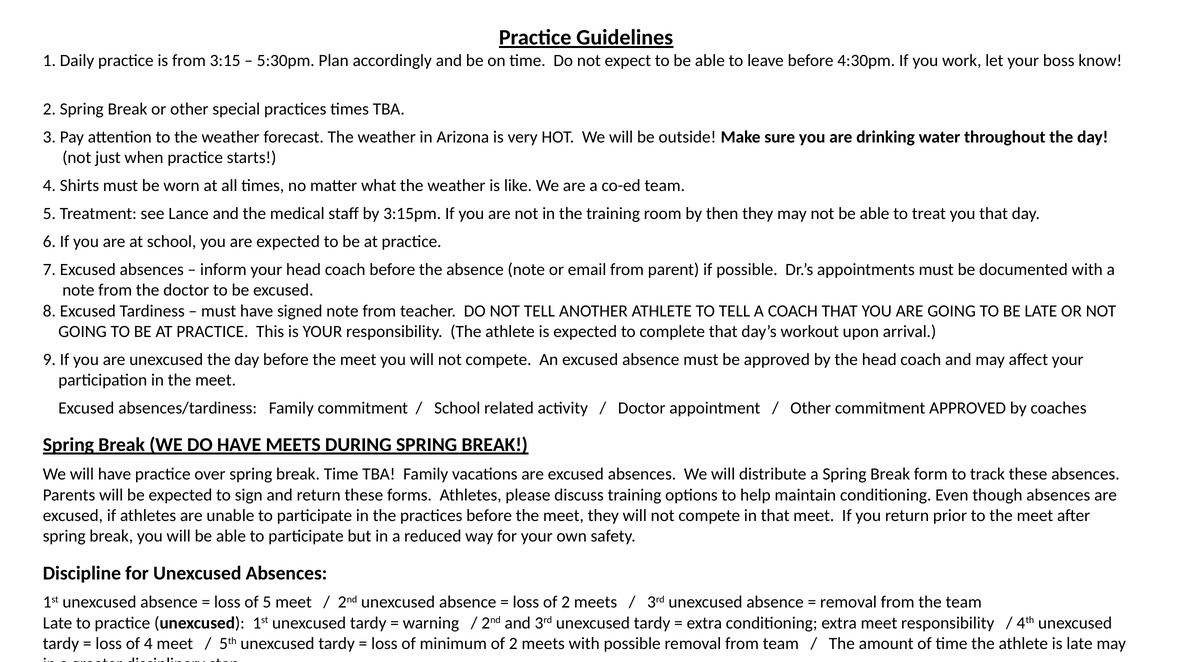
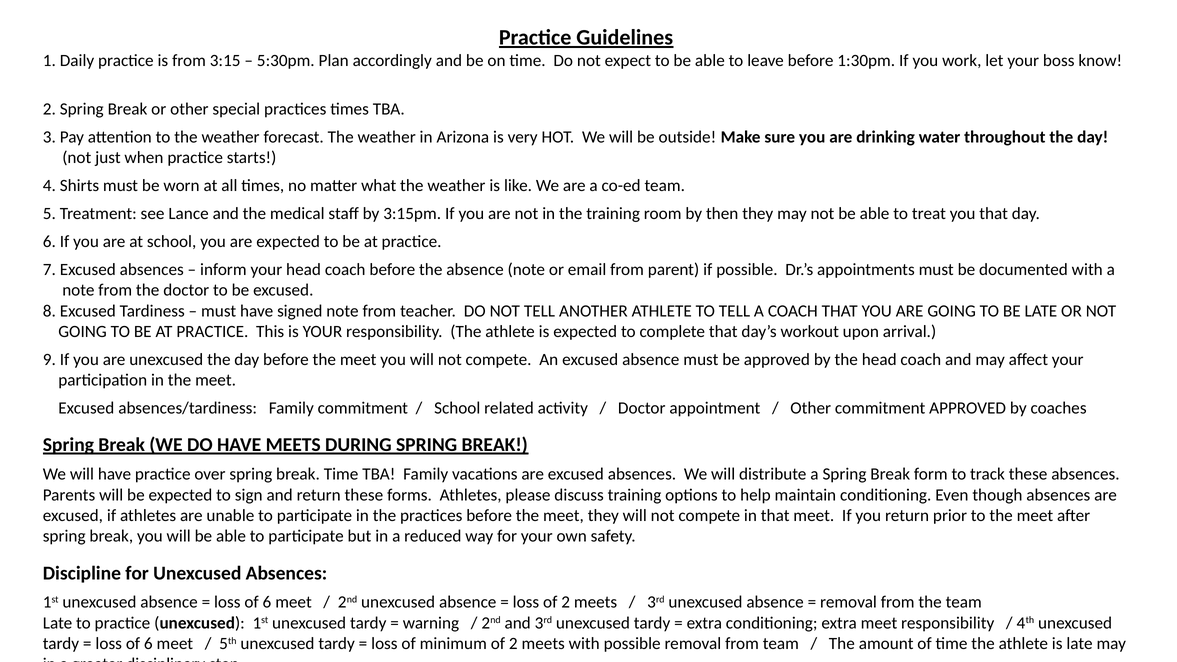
4:30pm: 4:30pm -> 1:30pm (866, 61)
5: 5 -> 6 (267, 602)
4: 4 -> 6 (148, 644)
